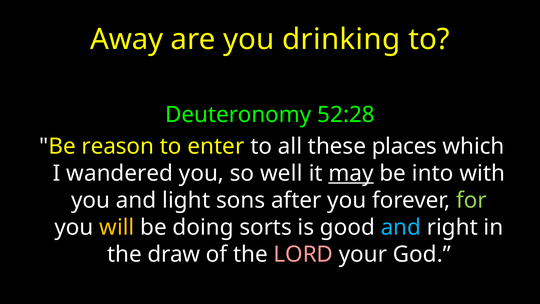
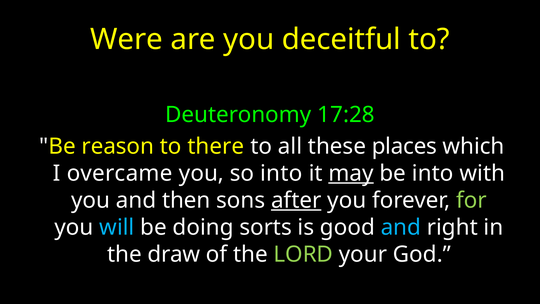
Away: Away -> Were (126, 40)
drinking: drinking -> deceitful (341, 40)
52:28: 52:28 -> 17:28 (346, 115)
enter: enter -> there (216, 146)
wandered: wandered -> overcame (120, 173)
so well: well -> into (281, 173)
light: light -> then (186, 200)
after underline: none -> present (296, 200)
will colour: yellow -> light blue (117, 227)
LORD colour: pink -> light green (303, 254)
